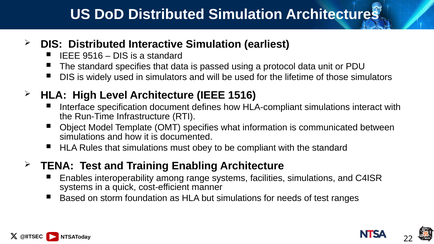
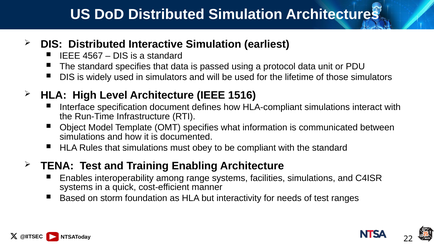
9516: 9516 -> 4567 (93, 56)
but simulations: simulations -> interactivity (239, 198)
